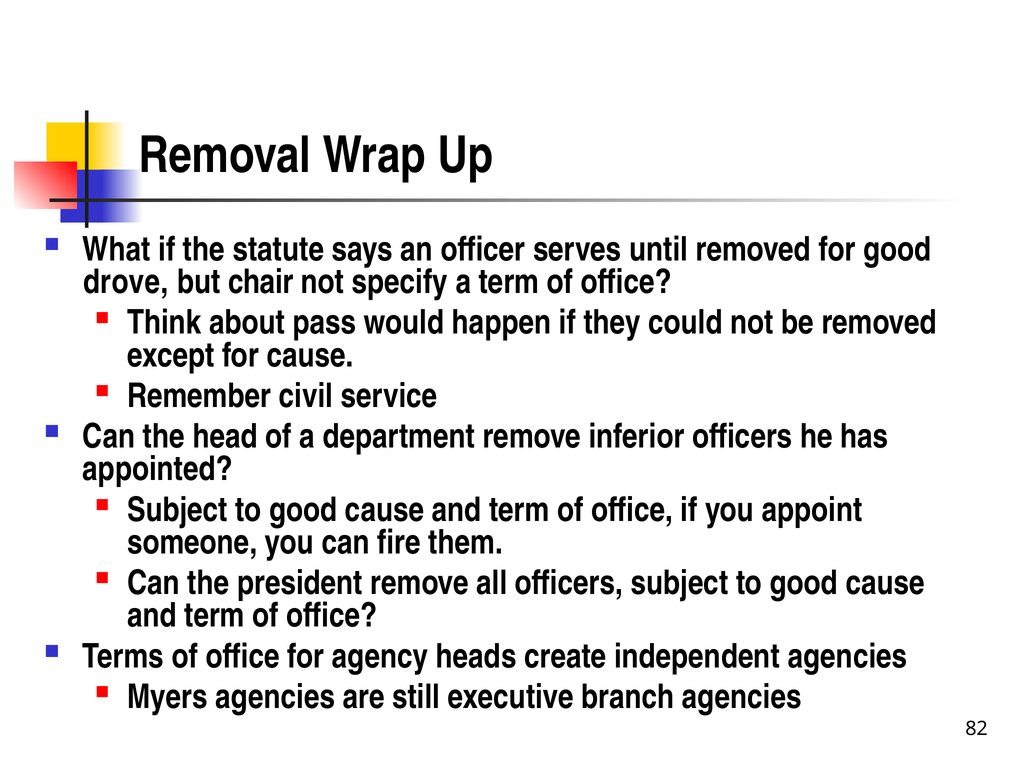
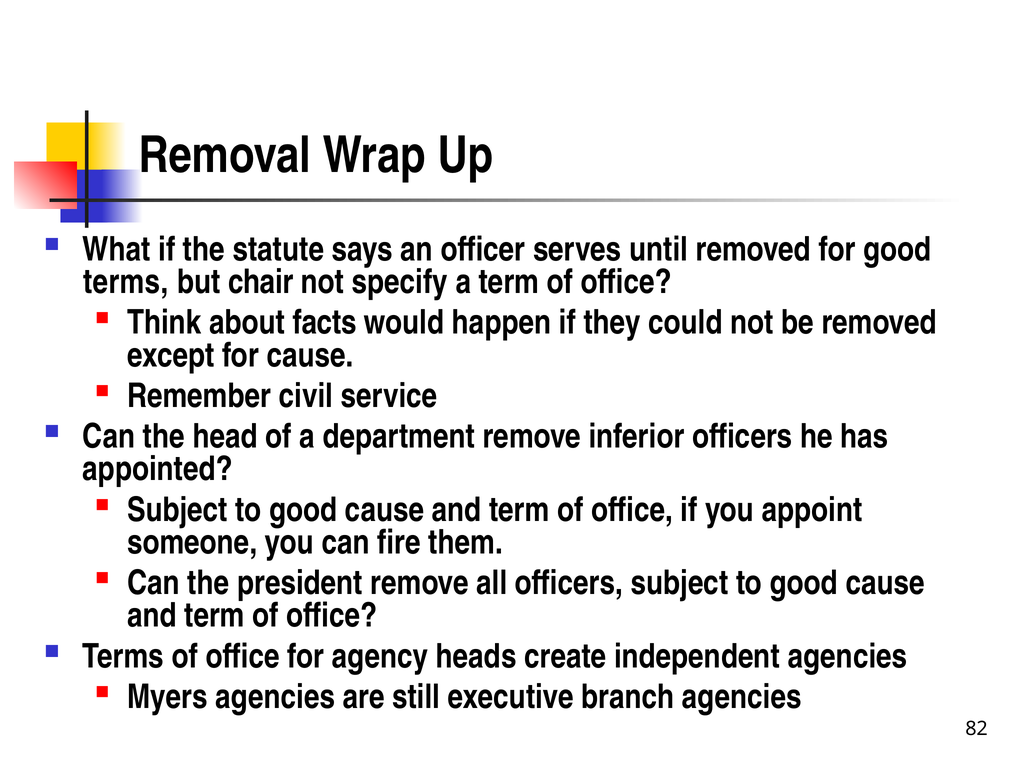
drove: drove -> terms (126, 282)
pass: pass -> facts (325, 323)
